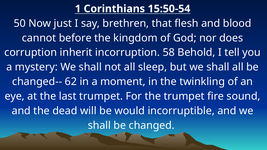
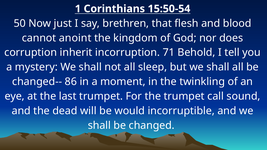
before: before -> anoint (75, 38)
58: 58 -> 71 (169, 53)
62: 62 -> 86 (71, 82)
fire: fire -> call (216, 96)
